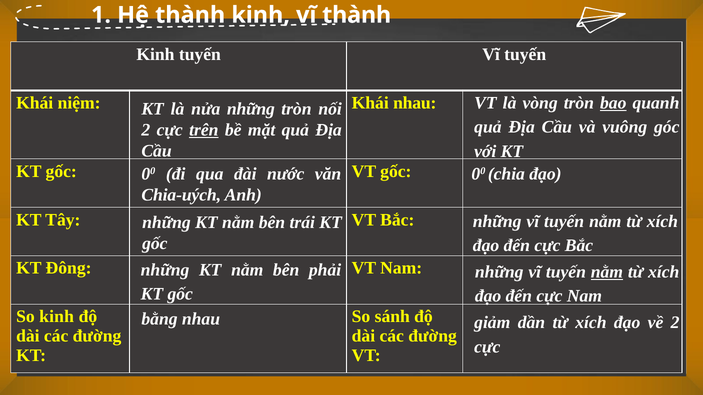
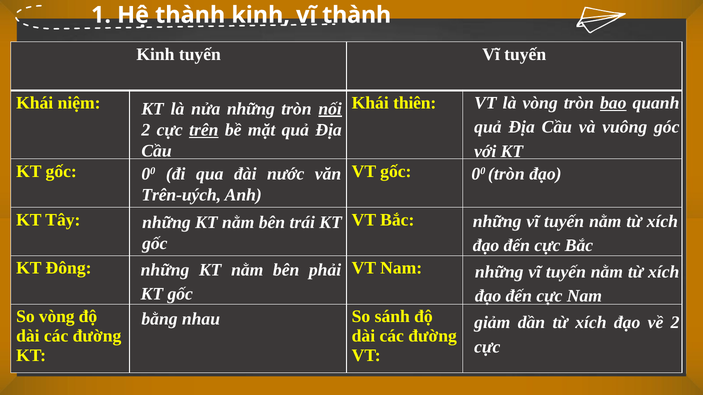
Khái nhau: nhau -> thiên (415, 103)
nối underline: none -> present (330, 109)
00 chia: chia -> tròn (506, 174)
Chia-uých: Chia-uých -> Trên-uých (181, 195)
nằm underline: present -> none (607, 272)
So kinh: kinh -> vòng (57, 317)
